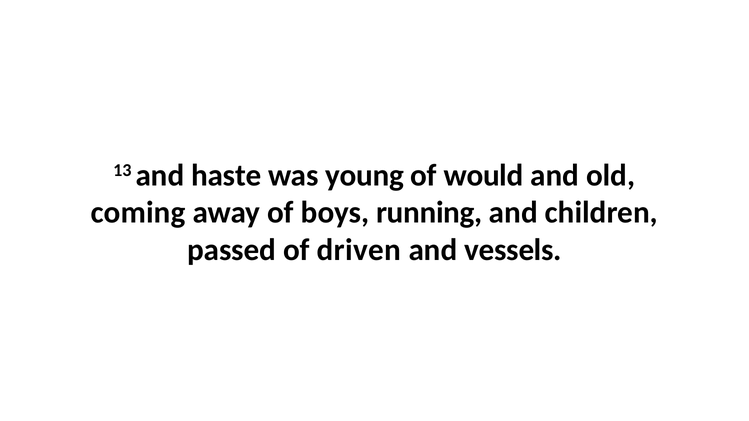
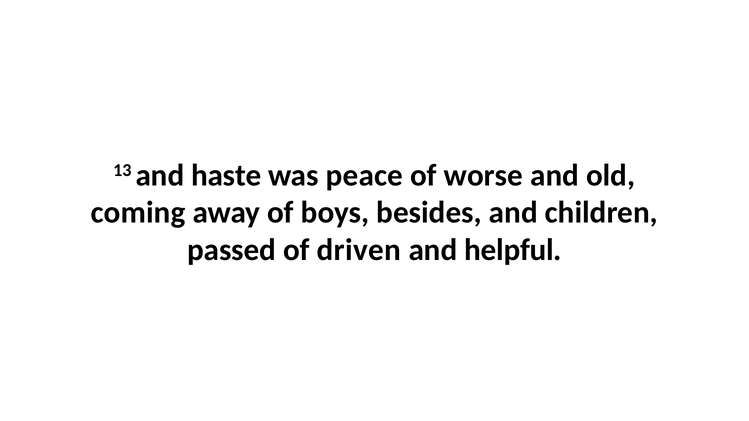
young: young -> peace (364, 175)
would: would -> worse (483, 175)
running: running -> besides (429, 213)
vessels: vessels -> helpful (513, 250)
